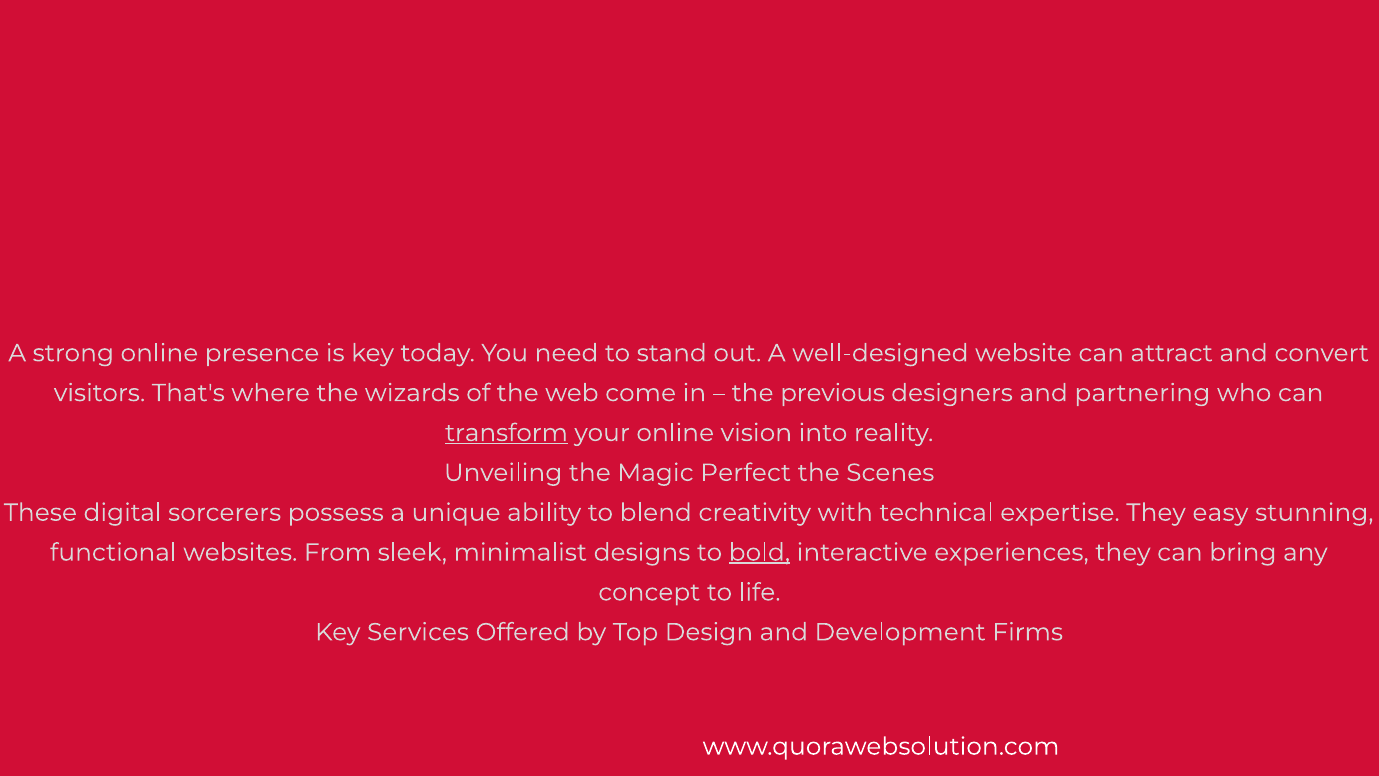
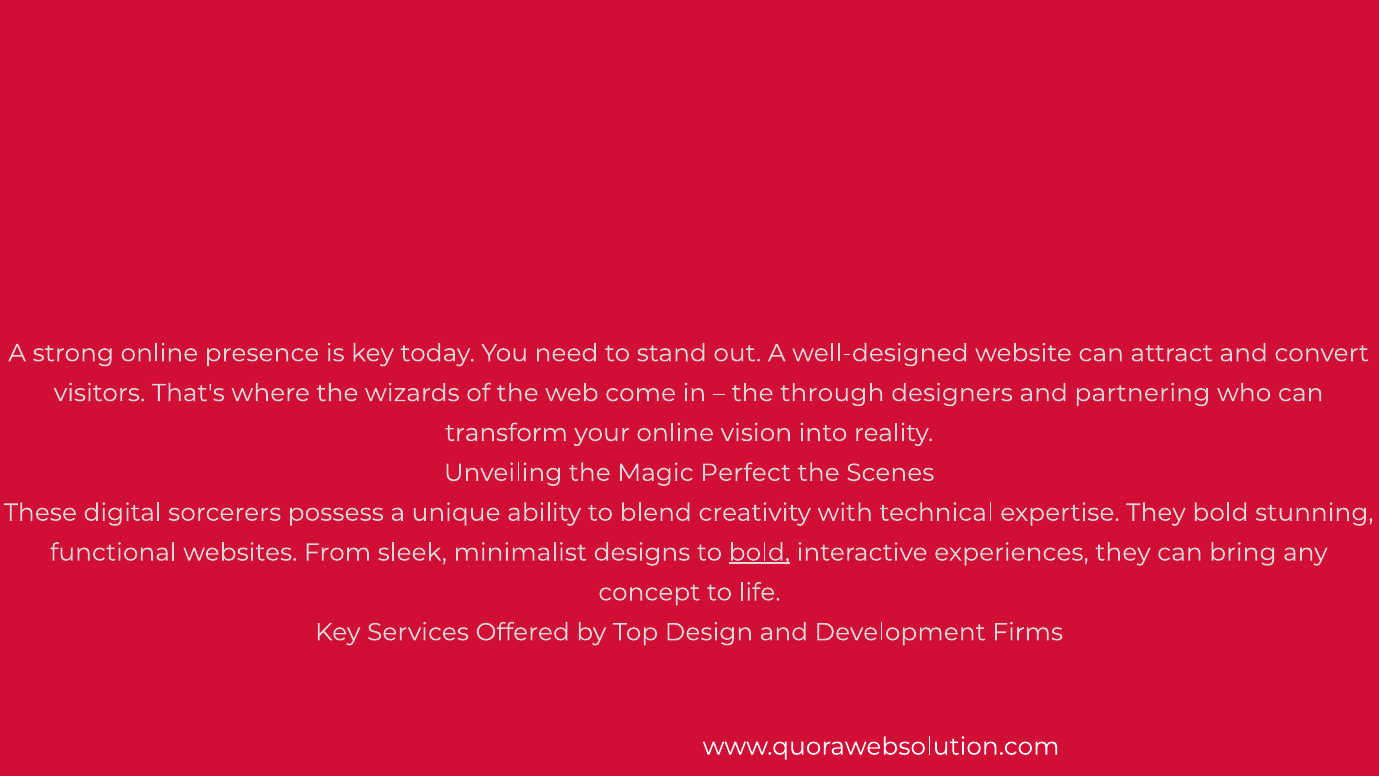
previous: previous -> through (832, 393)
transform underline: present -> none (507, 433)
They easy: easy -> bold (1220, 512)
